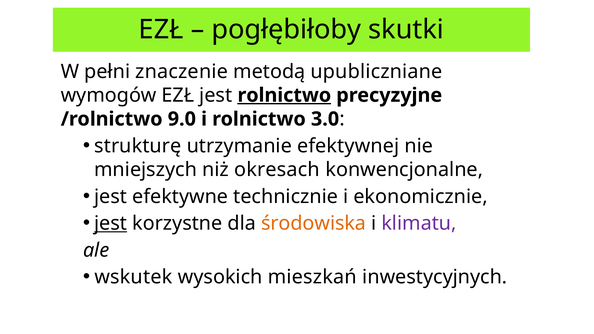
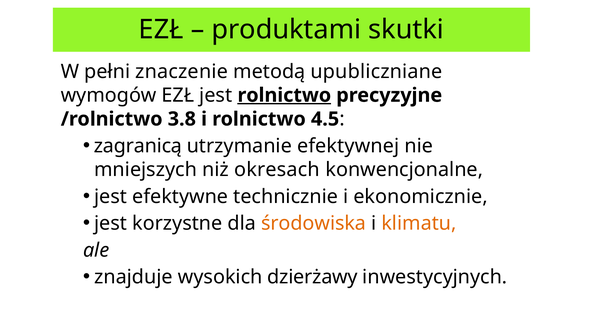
pogłębiłoby: pogłębiłoby -> produktami (286, 30)
9.0: 9.0 -> 3.8 (182, 119)
3.0: 3.0 -> 4.5 (325, 119)
strukturę: strukturę -> zagranicą (138, 146)
jest underline: present -> none (111, 223)
klimatu colour: purple -> orange (419, 223)
wskutek: wskutek -> znajduje (133, 277)
mieszkań: mieszkań -> dzierżawy (313, 277)
